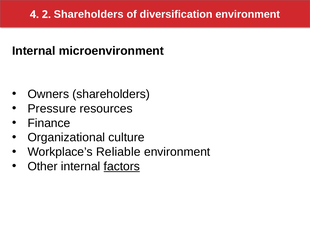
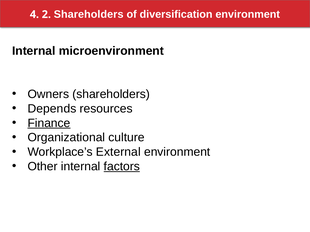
Pressure: Pressure -> Depends (52, 109)
Finance underline: none -> present (49, 123)
Reliable: Reliable -> External (118, 152)
